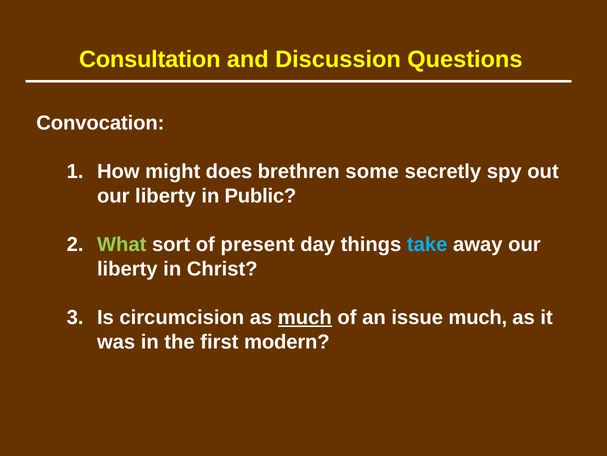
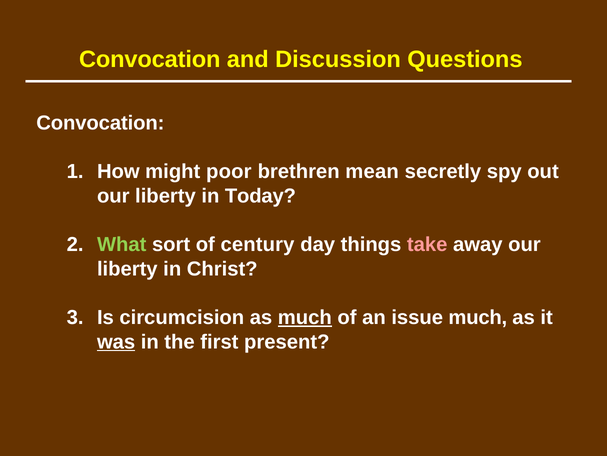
Consultation: Consultation -> Convocation (150, 59)
does: does -> poor (229, 171)
some: some -> mean (372, 171)
Public: Public -> Today (260, 196)
present: present -> century (258, 244)
take colour: light blue -> pink (427, 244)
was underline: none -> present (116, 341)
modern: modern -> present (287, 341)
